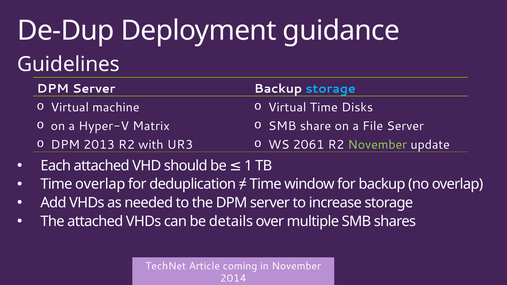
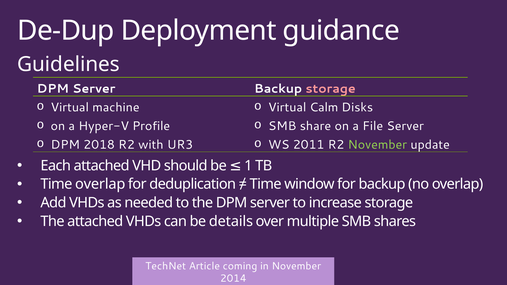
storage colour: light blue -> pink (331, 89)
Virtual Time: Time -> Calm (324, 107)
Matrix: Matrix -> Profile (151, 126)
2013: 2013 -> 2018 (99, 145)
2061: 2061 -> 2011 (309, 145)
